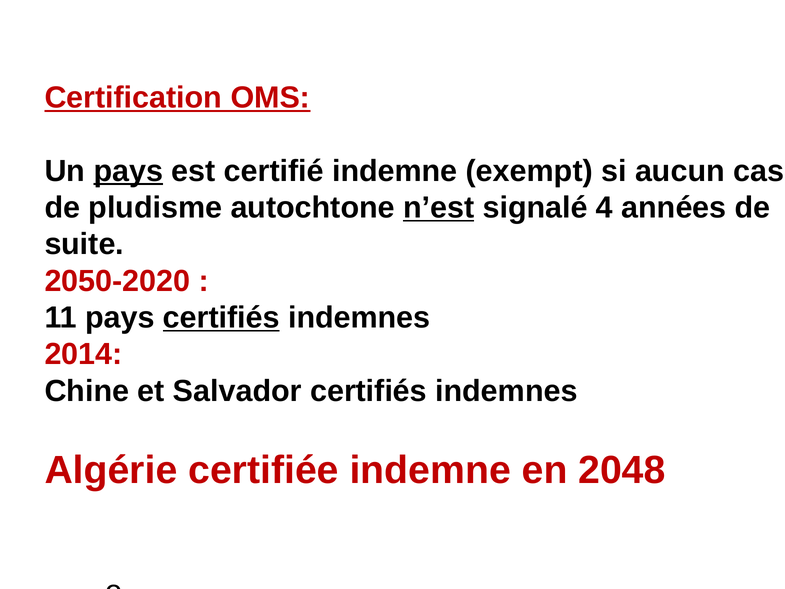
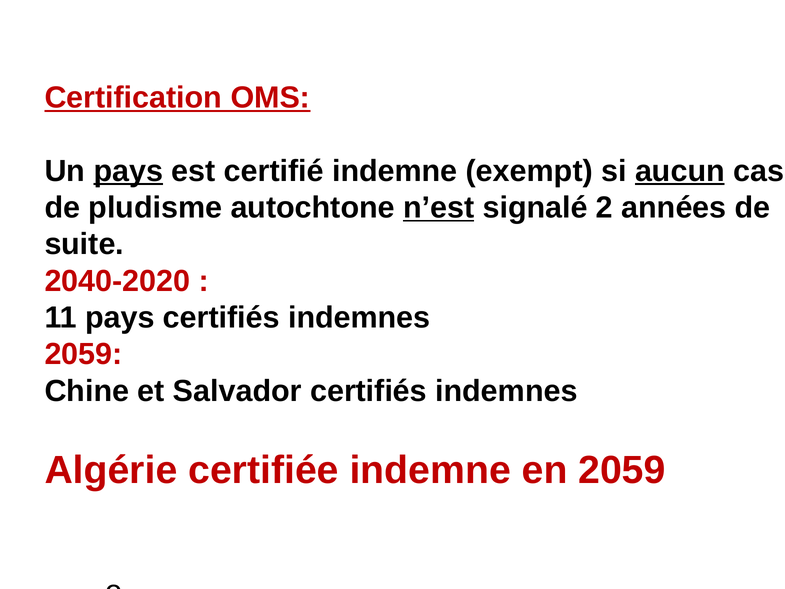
aucun underline: none -> present (680, 171)
4: 4 -> 2 (604, 208)
2050-2020: 2050-2020 -> 2040-2020 (117, 281)
certifiés underline: present -> none (221, 318)
2014: 2014 -> 2059 (83, 354)
en 2048: 2048 -> 2059 (622, 470)
